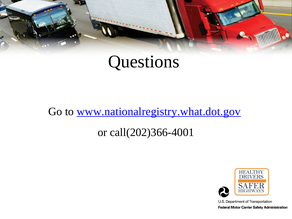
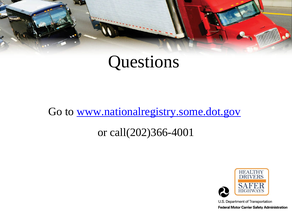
www.nationalregistry.what.dot.gov: www.nationalregistry.what.dot.gov -> www.nationalregistry.some.dot.gov (159, 111)
